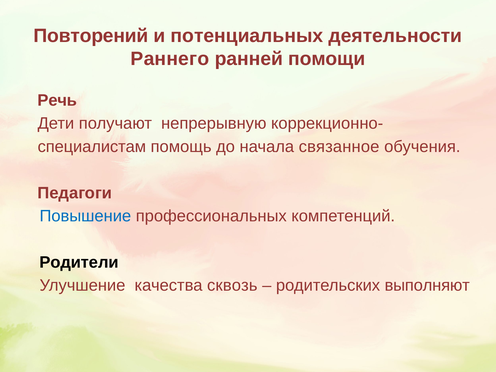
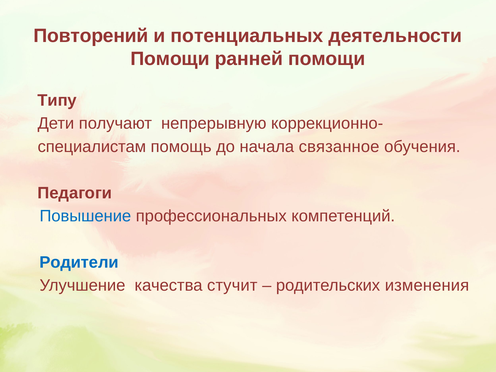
Раннего: Раннего -> Помощи (170, 59)
Речь: Речь -> Типу (57, 100)
Родители colour: black -> blue (79, 262)
сквозь: сквозь -> стучит (232, 285)
выполняют: выполняют -> изменения (427, 285)
